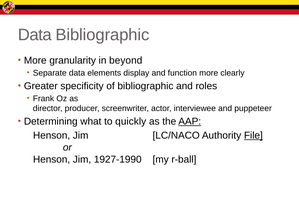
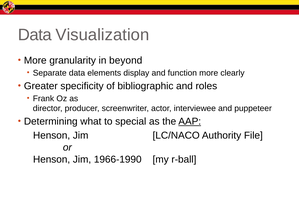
Data Bibliographic: Bibliographic -> Visualization (102, 35)
quickly: quickly -> special (131, 122)
File underline: present -> none (253, 136)
1927-1990: 1927-1990 -> 1966-1990 (118, 159)
